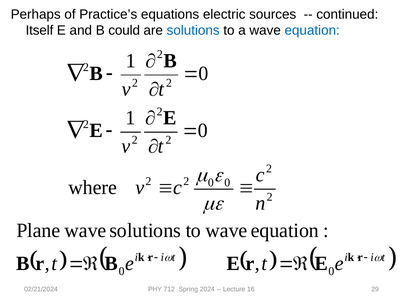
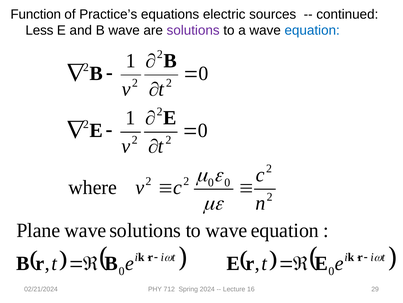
Perhaps: Perhaps -> Function (36, 14)
Itself: Itself -> Less (39, 30)
B could: could -> wave (124, 30)
solutions colour: blue -> purple (193, 30)
